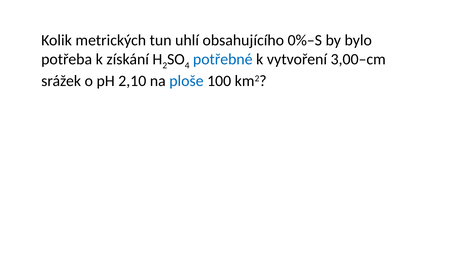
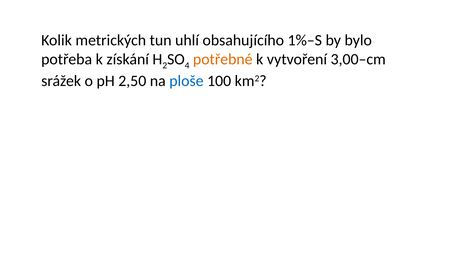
0%–S: 0%–S -> 1%–S (305, 40)
potřebné colour: blue -> orange (223, 59)
2,10: 2,10 -> 2,50 (132, 81)
